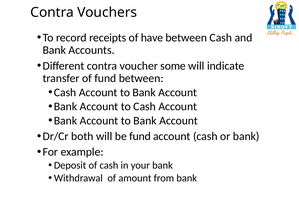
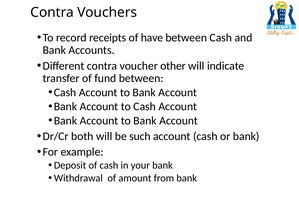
some: some -> other (173, 66)
be fund: fund -> such (140, 136)
